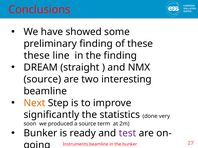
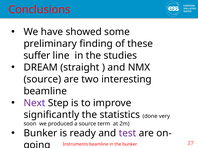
these: these -> suffer (37, 56)
the finding: finding -> studies (120, 56)
Next colour: orange -> purple (35, 103)
